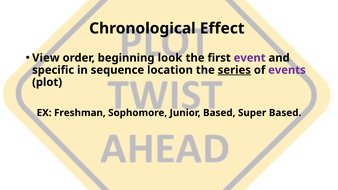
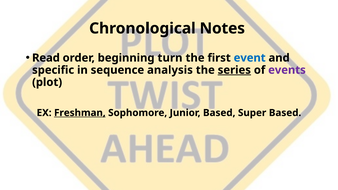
Effect: Effect -> Notes (222, 28)
View: View -> Read (46, 58)
look: look -> turn (170, 58)
event colour: purple -> blue (250, 58)
location: location -> analysis (170, 70)
Freshman underline: none -> present (80, 113)
